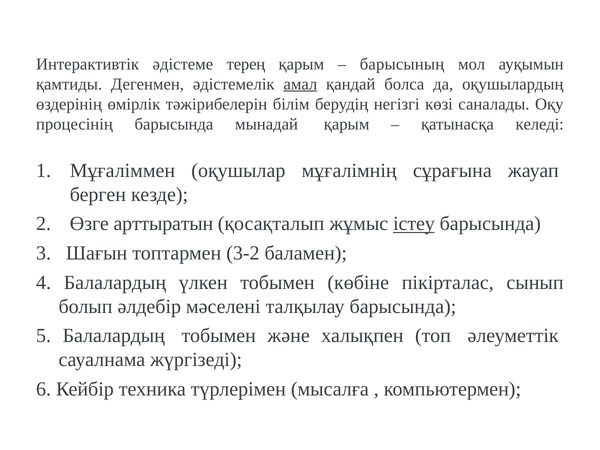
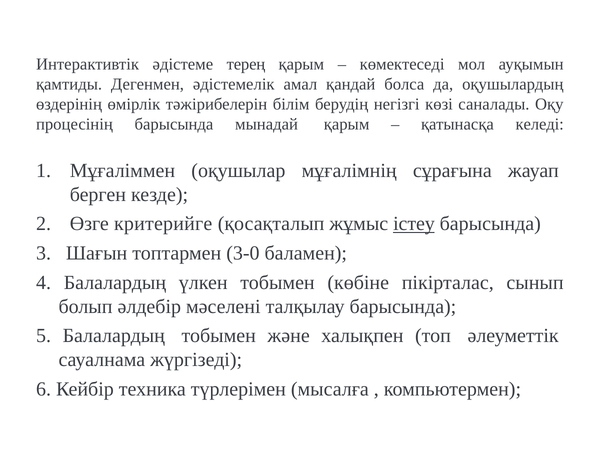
барысының: барысының -> көмектеседi (402, 64)
амал underline: present -> none (300, 84)
арттыратын: арттыратын -> критерийге (163, 224)
3-2: 3-2 -> 3-0 (243, 253)
